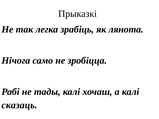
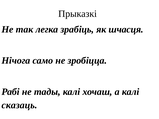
лянота: лянота -> шчасця (126, 29)
